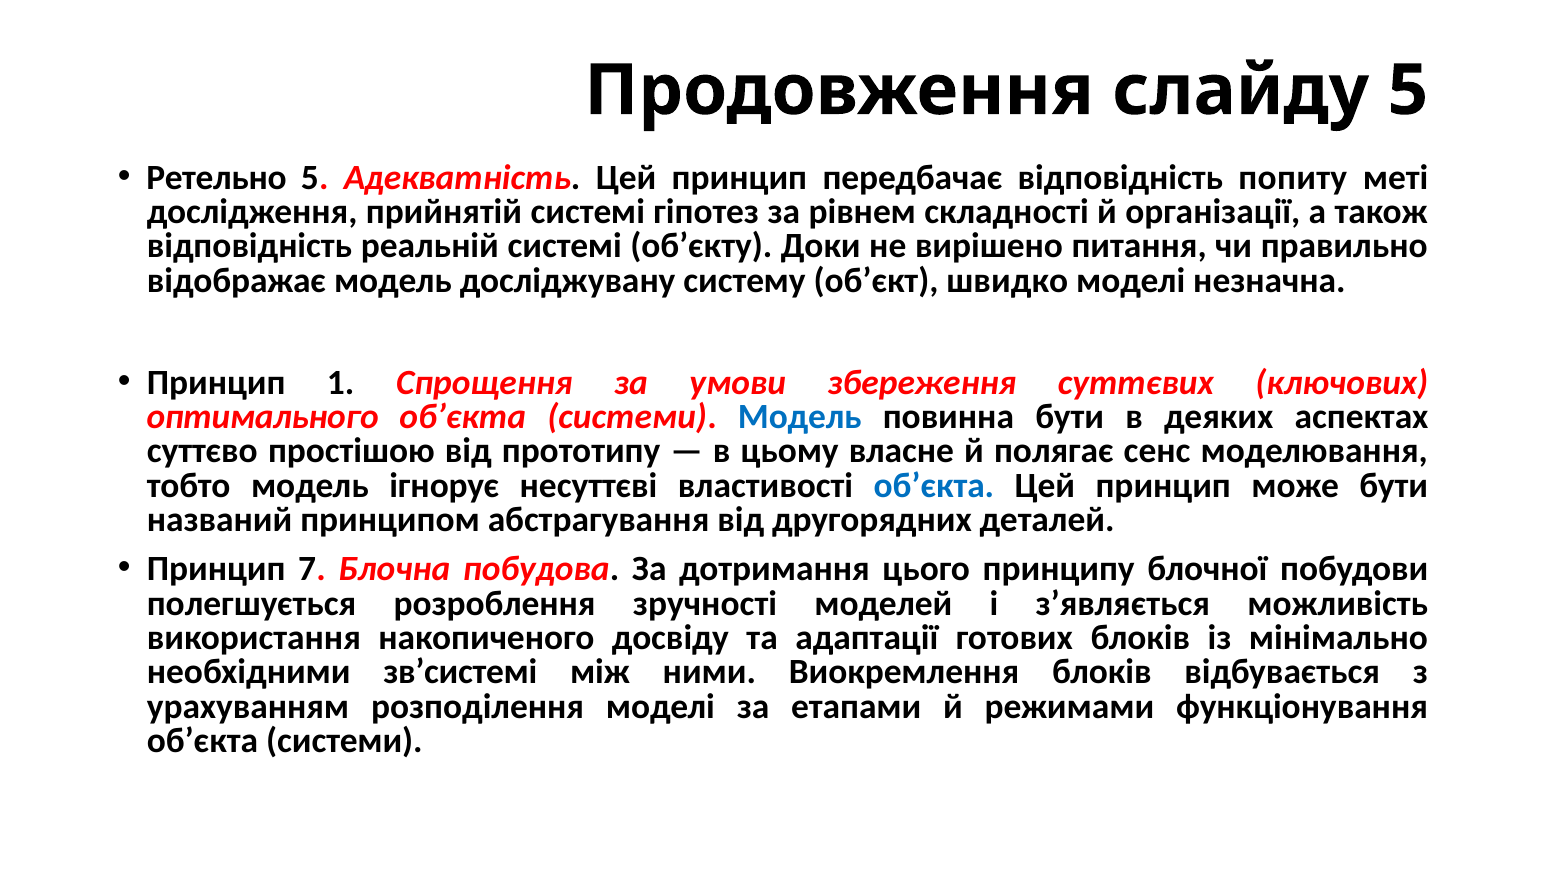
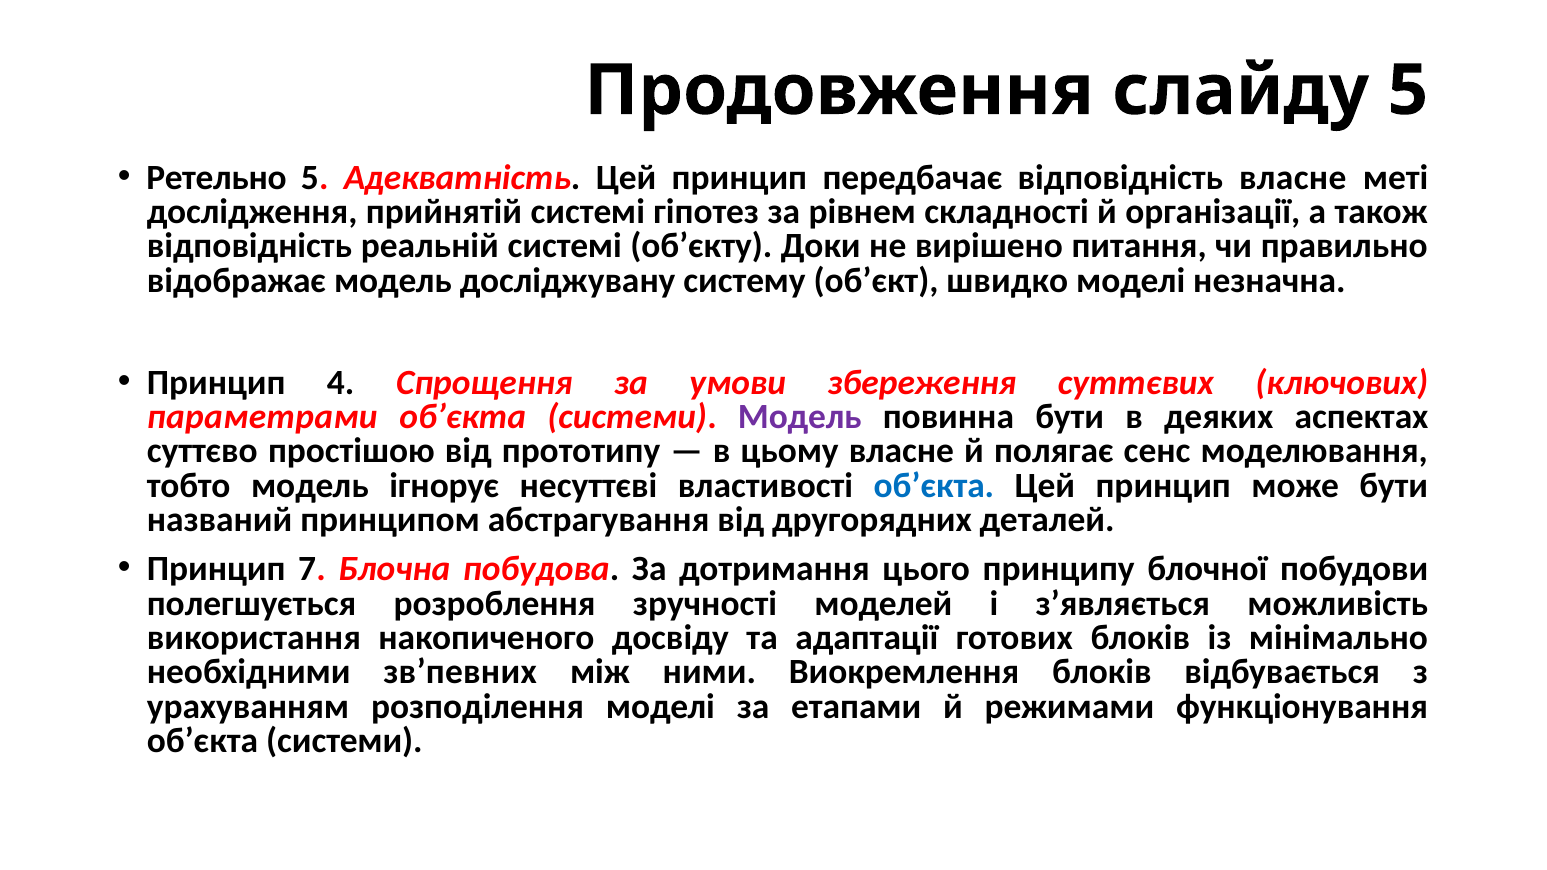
відповідність попиту: попиту -> власне (1293, 177)
1: 1 -> 4 (341, 382)
оптимального: оптимального -> параметрами (262, 417)
Модель colour: blue -> purple (800, 417)
зв’системі: зв’системі -> зв’певних (460, 672)
